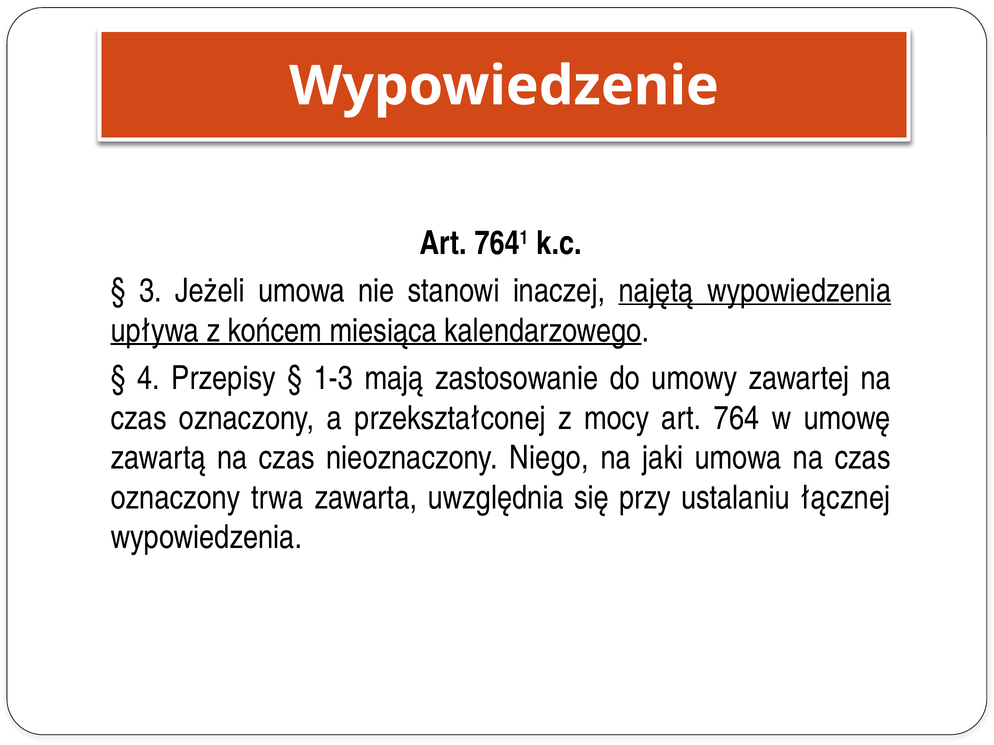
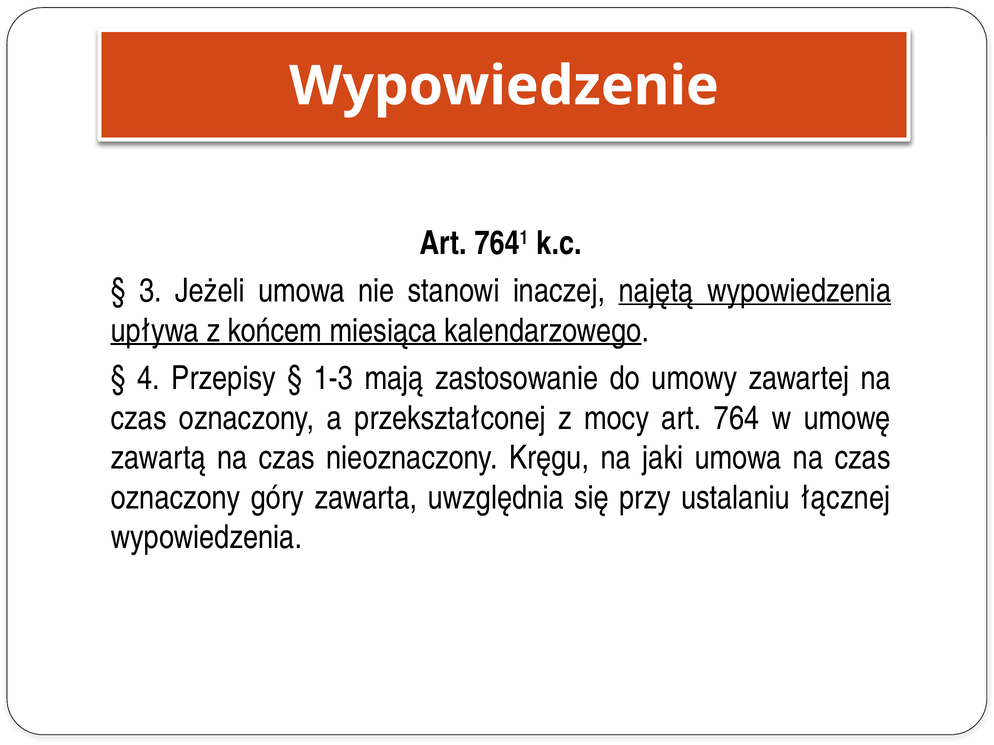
Niego: Niego -> Kręgu (549, 458)
trwa: trwa -> góry (277, 498)
